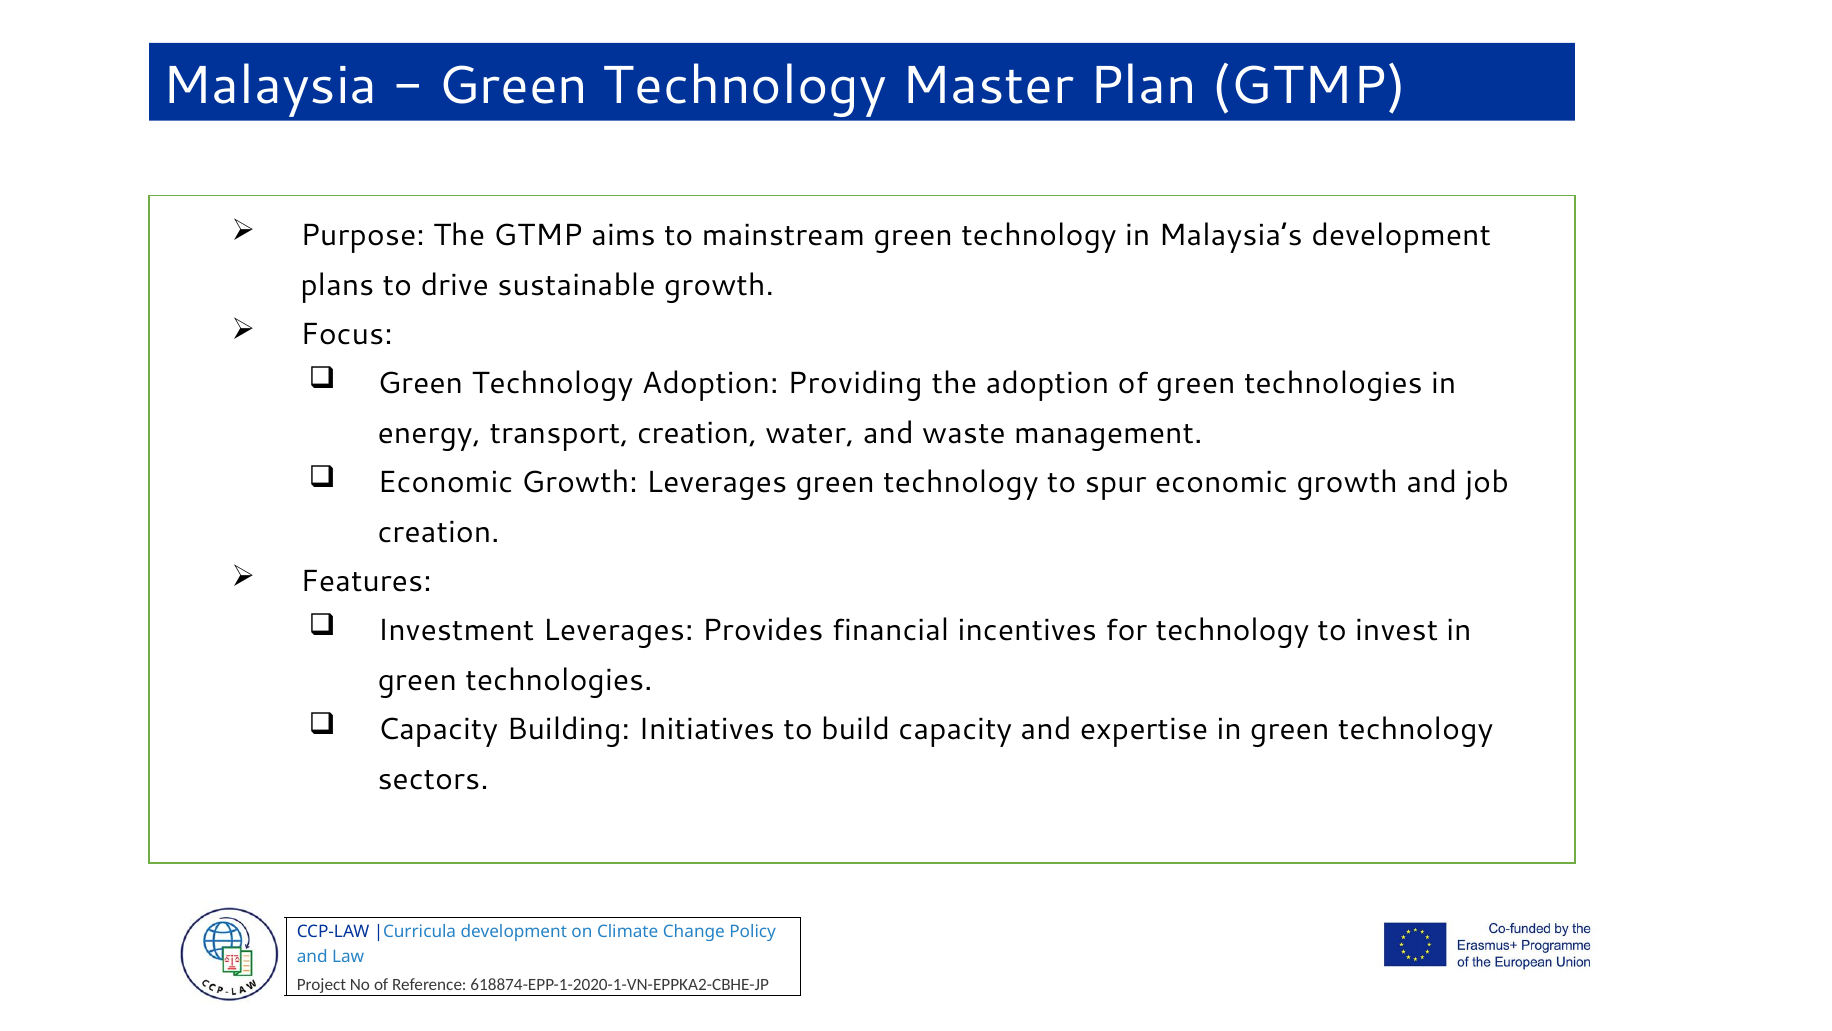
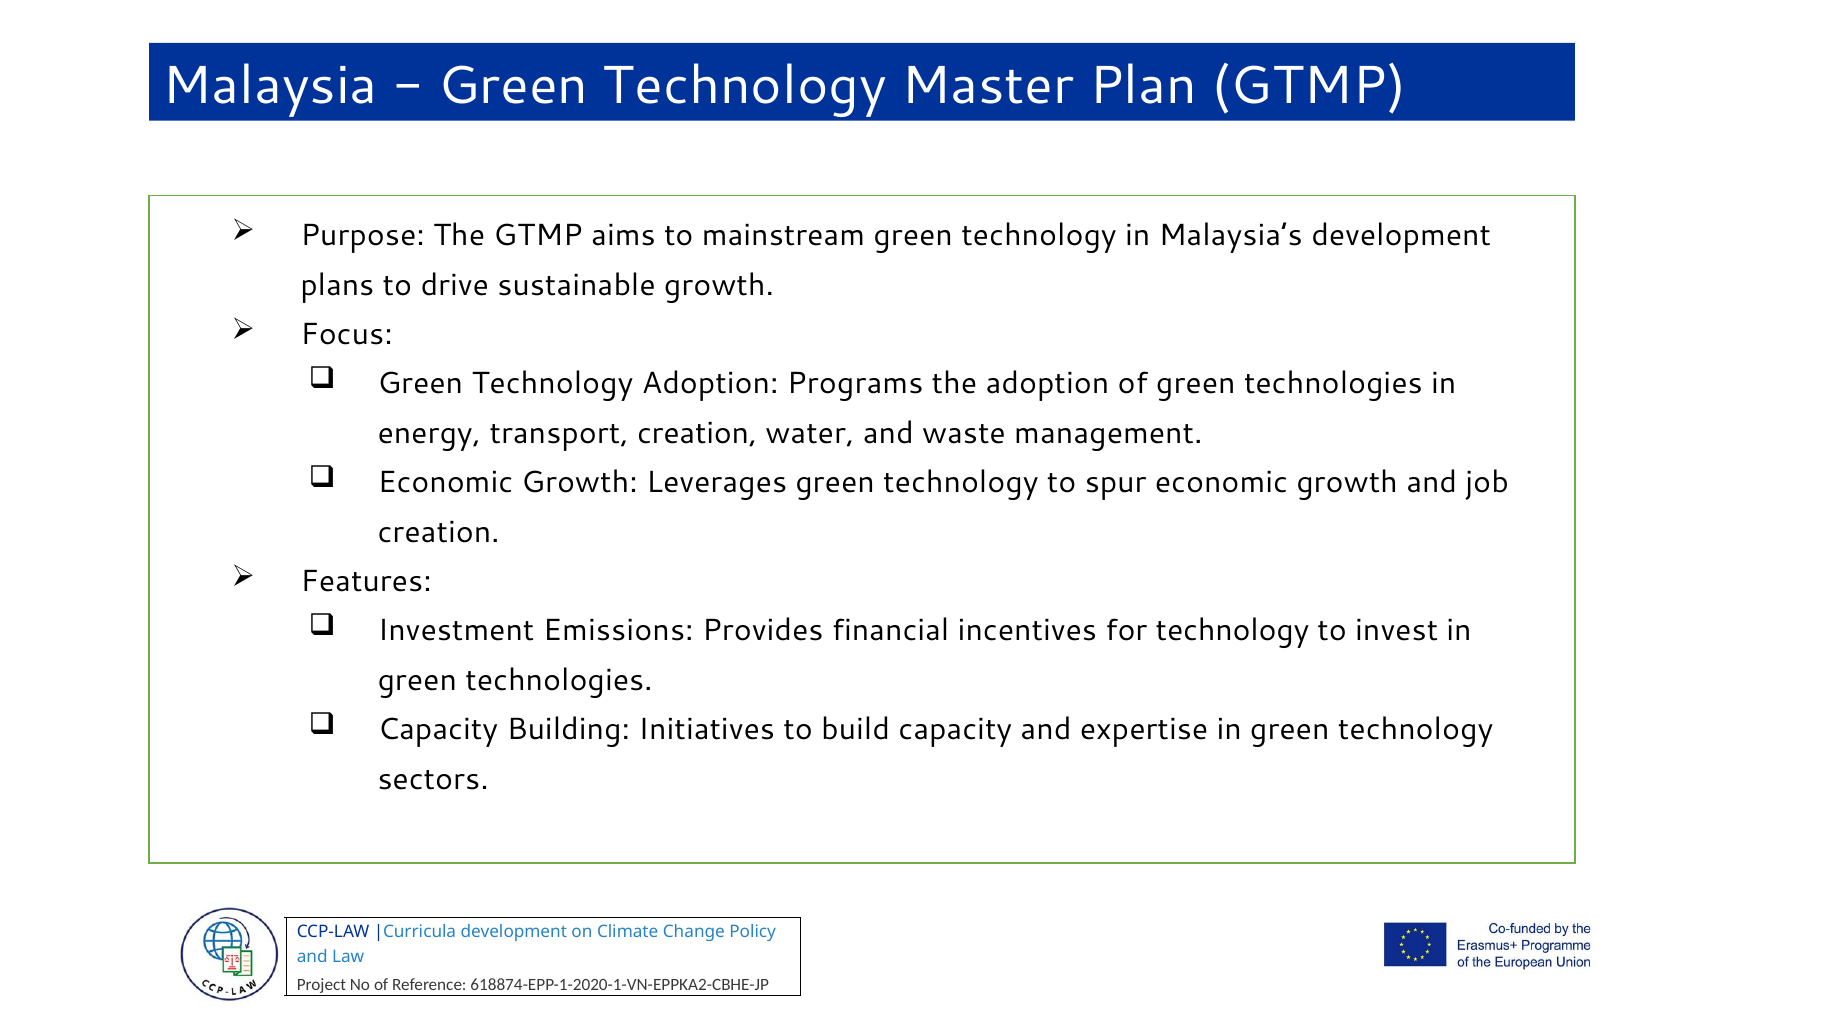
Providing: Providing -> Programs (855, 384)
Investment Leverages: Leverages -> Emissions (618, 631)
